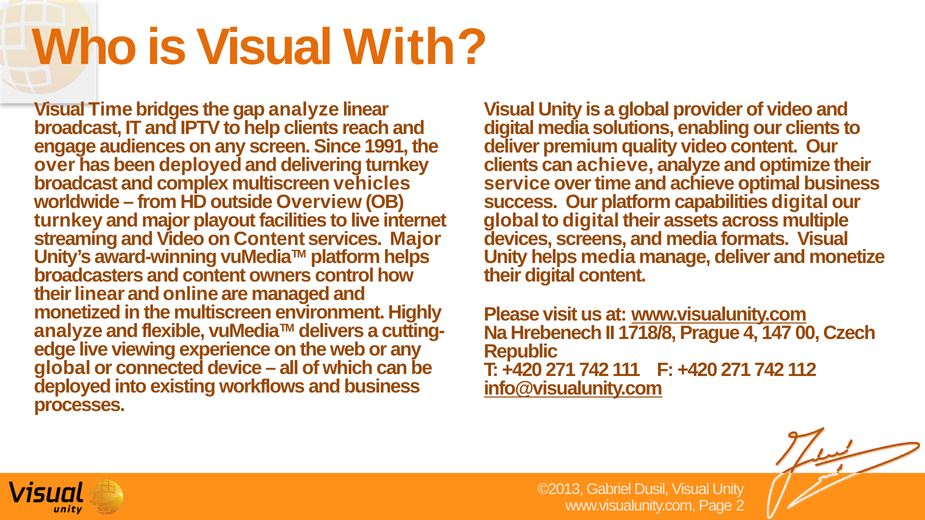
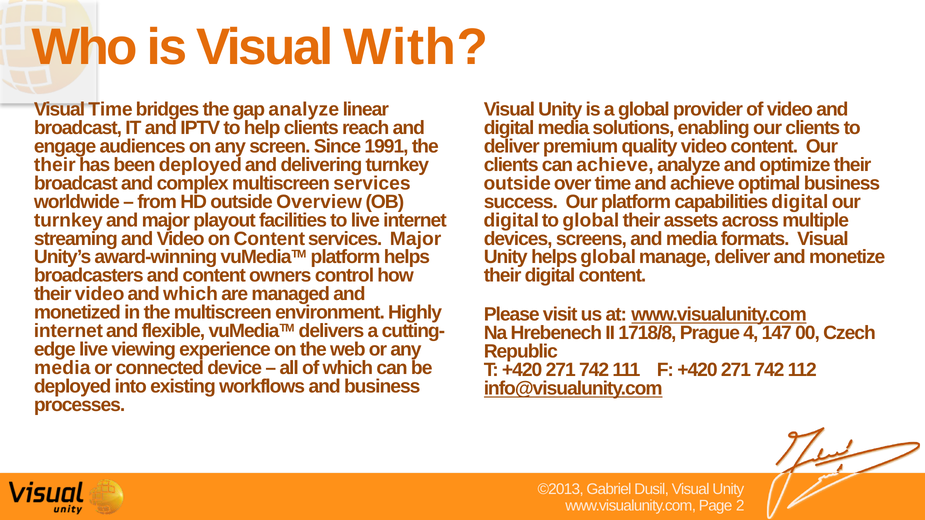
over: over -> their (55, 165)
multiscreen vehicles: vehicles -> services (372, 183)
service: service -> outside (517, 183)
global: global -> digital (511, 220)
to digital: digital -> global (591, 220)
helps media: media -> global (608, 257)
their linear: linear -> video (100, 294)
and online: online -> which (191, 294)
analyze: analyze -> internet (68, 331)
global: global -> media (62, 368)
